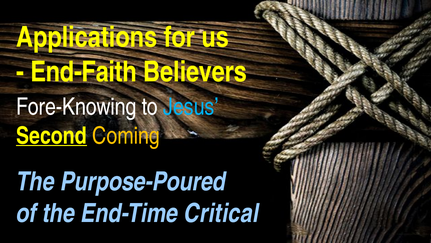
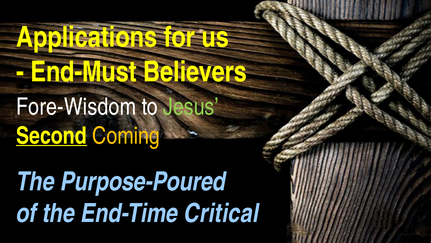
End-Faith: End-Faith -> End-Must (84, 72)
Fore-Knowing: Fore-Knowing -> Fore-Wisdom (76, 107)
Jesus colour: light blue -> light green (191, 107)
